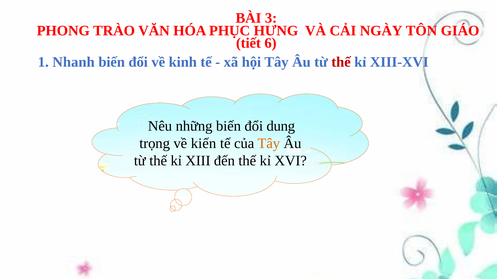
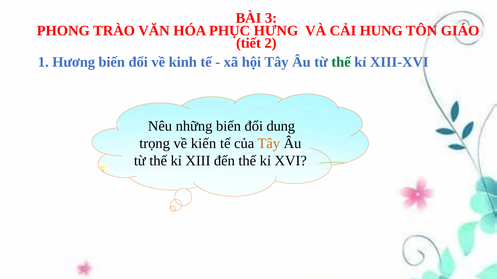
NGÀY: NGÀY -> HUNG (381, 31)
6: 6 -> 2 (271, 43)
Nhanh: Nhanh -> Hương (74, 62)
thế colour: red -> green (341, 62)
